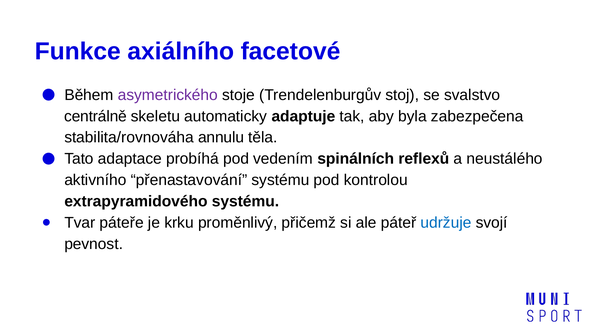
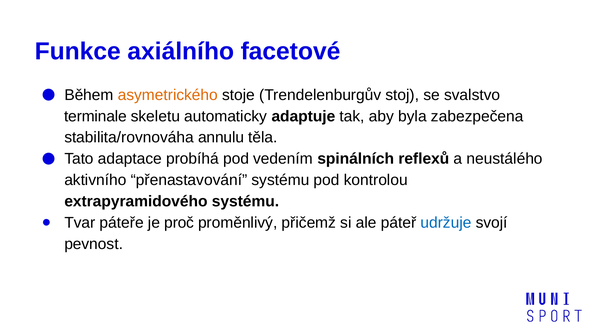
asymetrického colour: purple -> orange (168, 95)
centrálně: centrálně -> terminale (95, 116)
krku: krku -> proč (179, 223)
